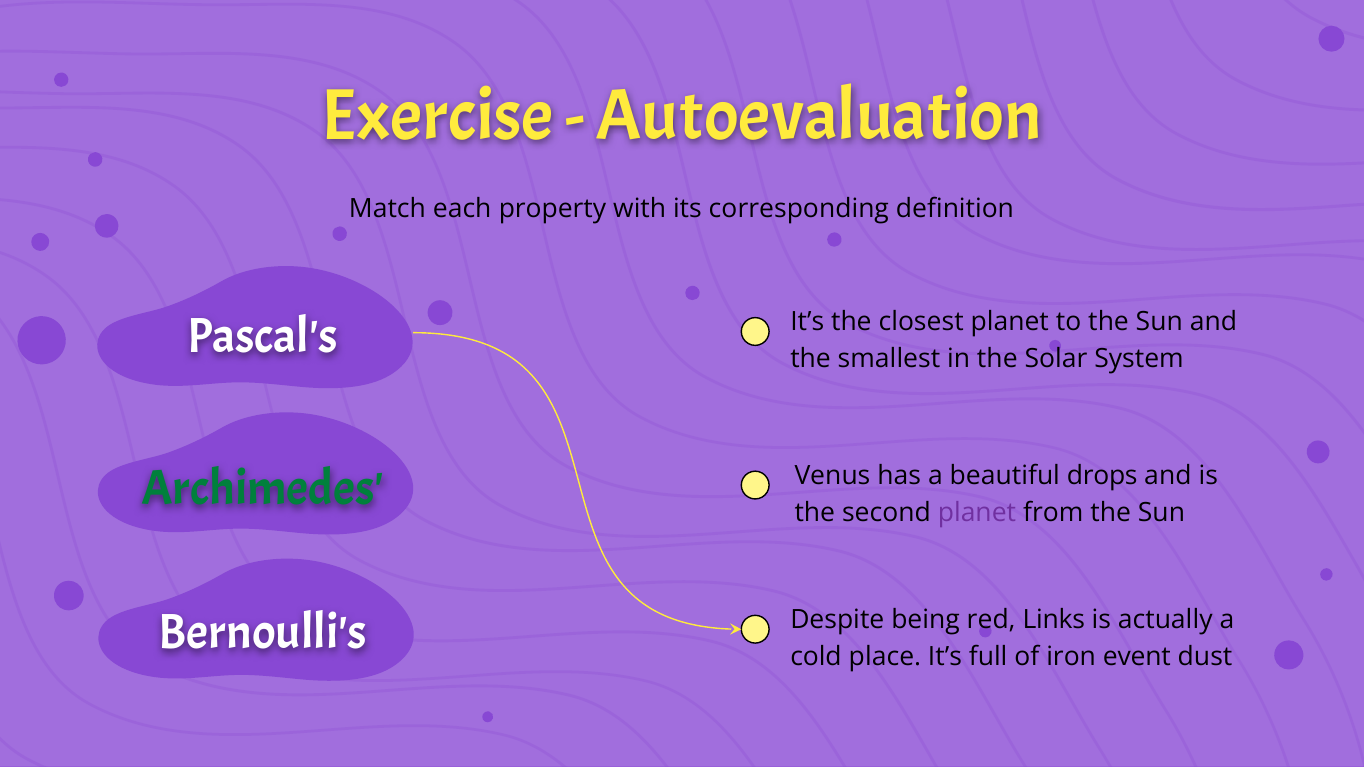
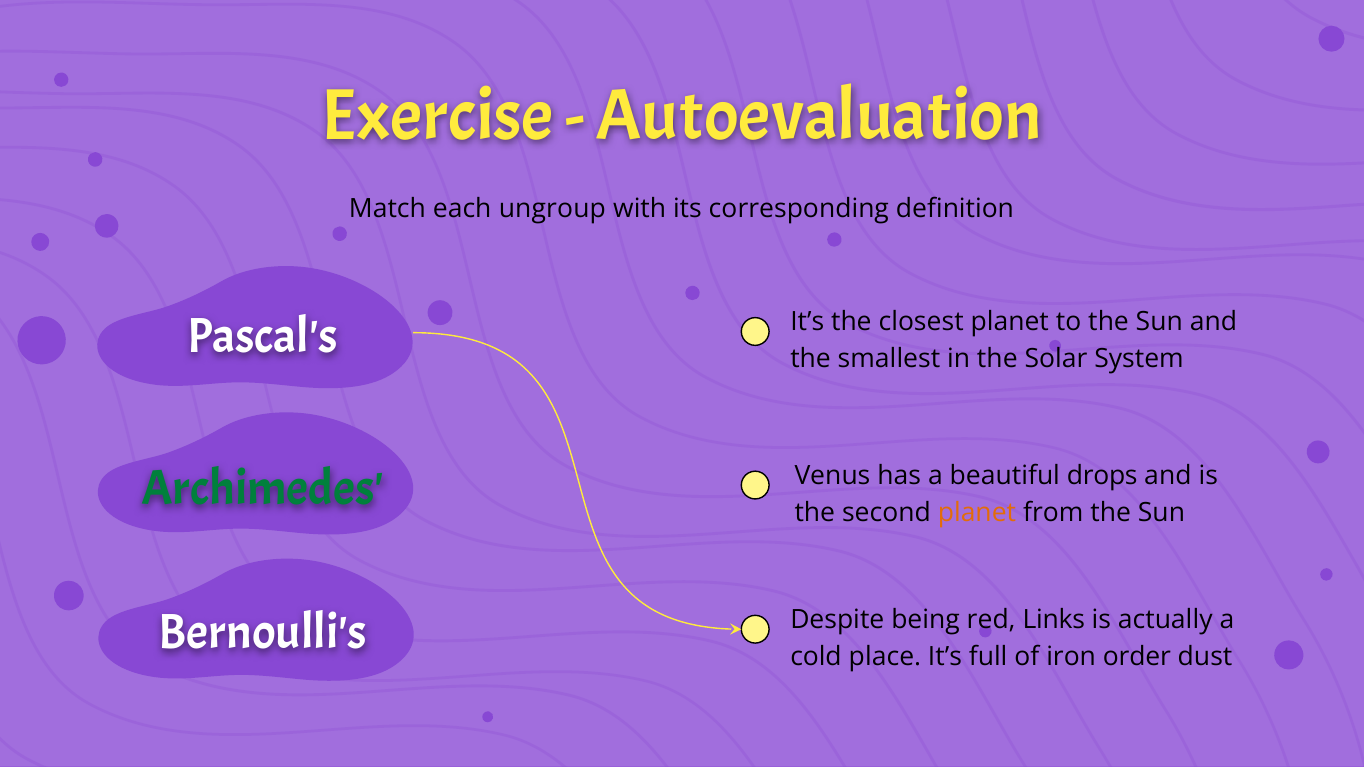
property: property -> ungroup (552, 209)
planet colour: purple -> orange (977, 513)
event: event -> order (1137, 657)
